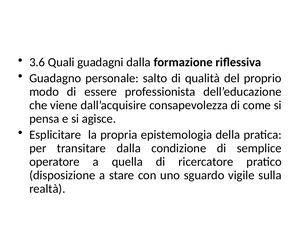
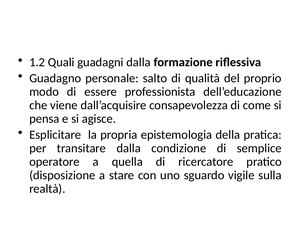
3.6: 3.6 -> 1.2 (37, 62)
